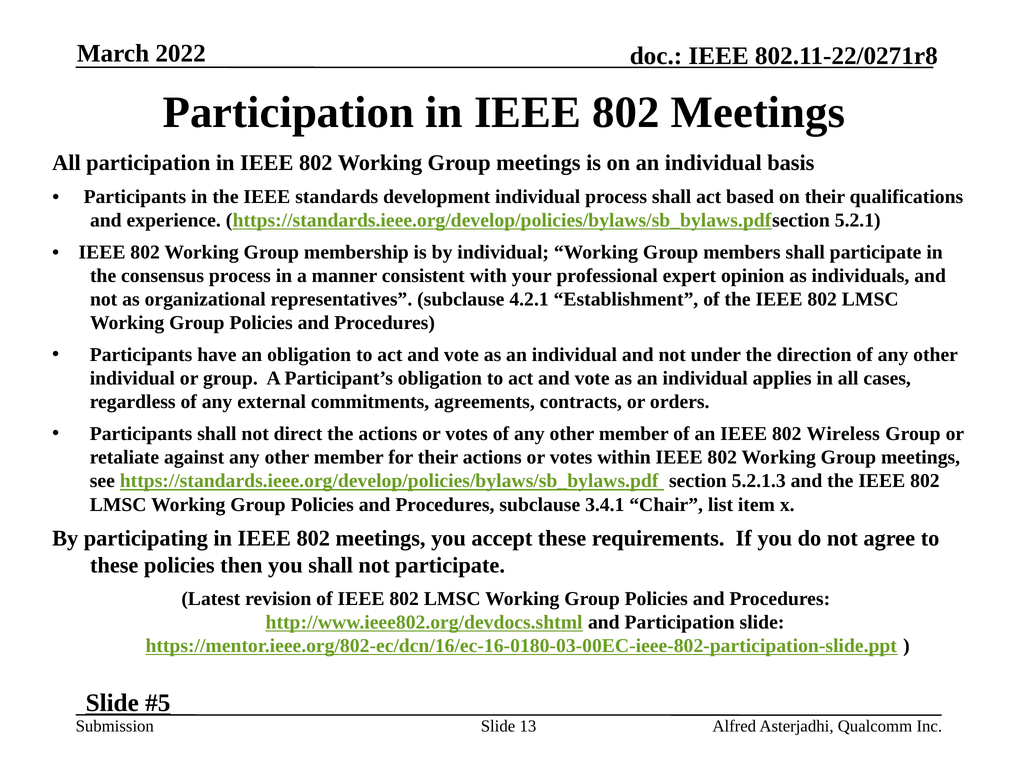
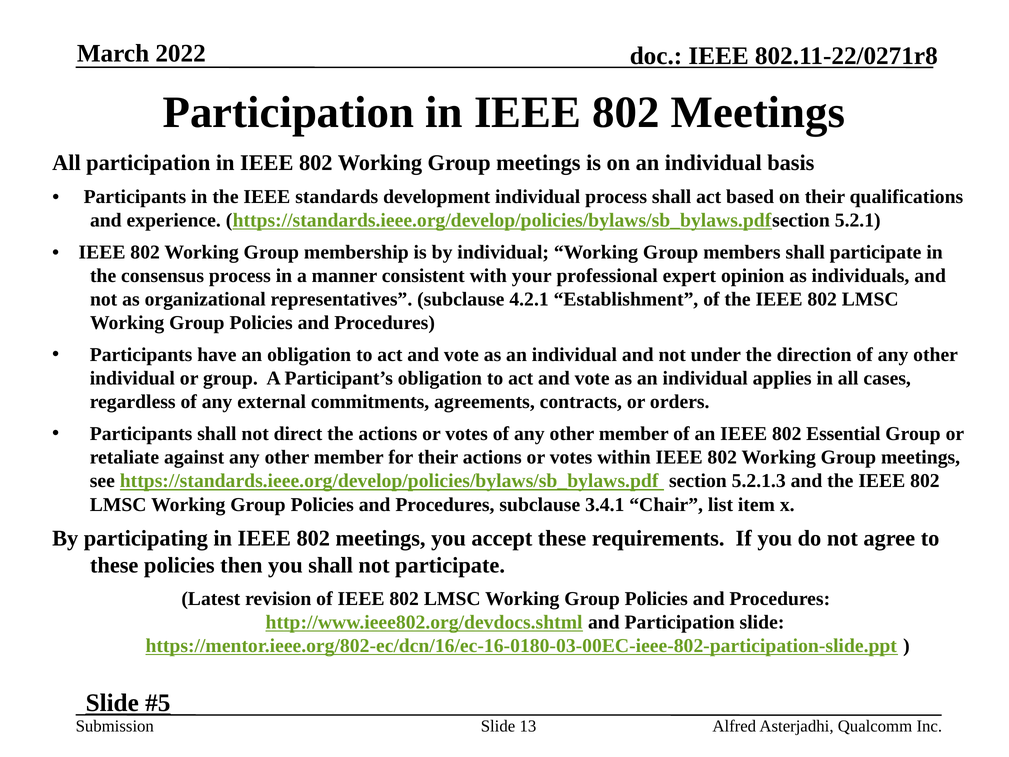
Wireless: Wireless -> Essential (843, 434)
